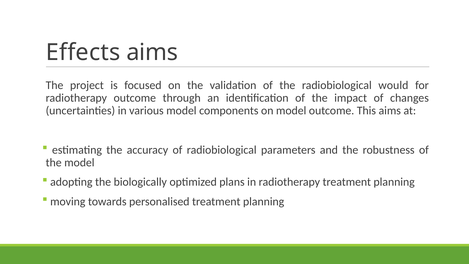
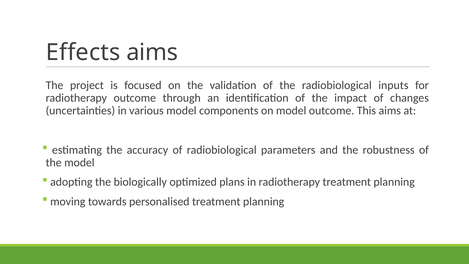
would: would -> inputs (393, 85)
